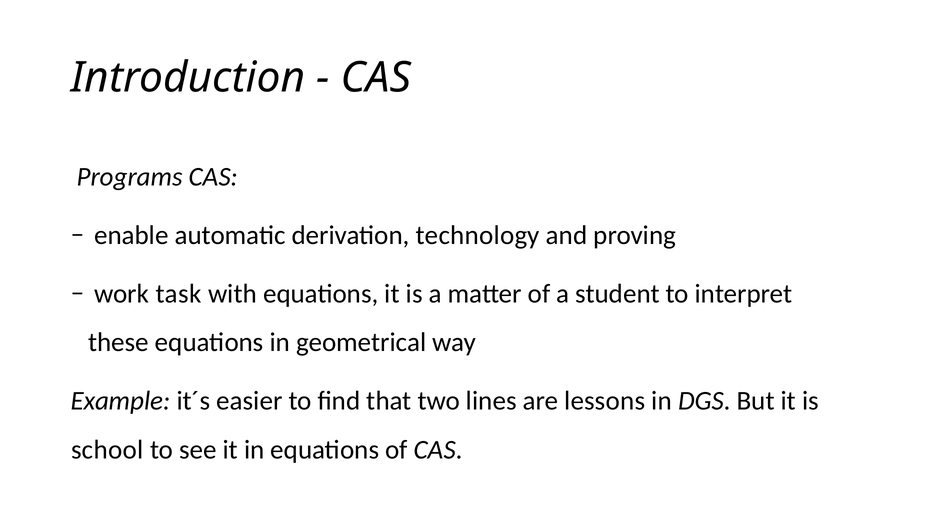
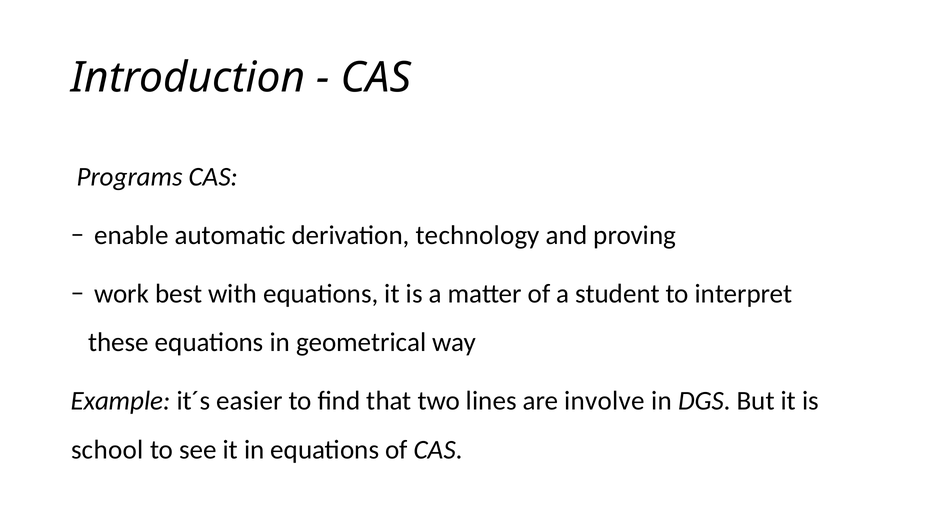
task: task -> best (179, 294)
lessons: lessons -> involve (605, 401)
